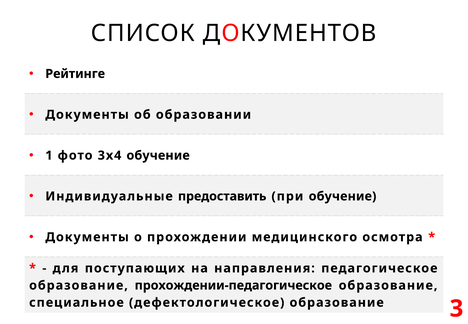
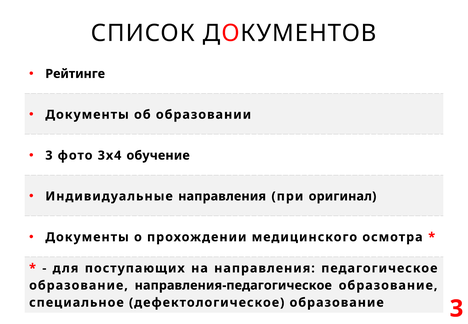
1: 1 -> 3 (49, 155)
Индивидуальные предоставить: предоставить -> направления (222, 196)
при обучение: обучение -> оригинал (343, 196)
прохождении-педагогическое: прохождении-педагогическое -> направления-педагогическое (233, 285)
